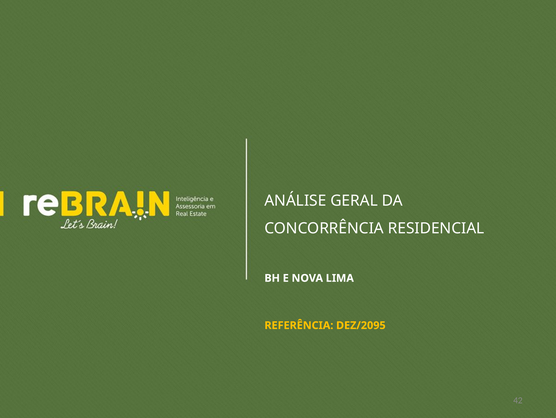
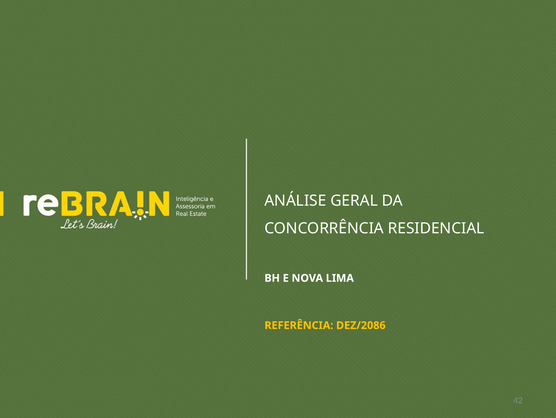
DEZ/2095: DEZ/2095 -> DEZ/2086 (361, 326)
